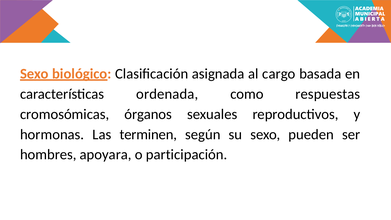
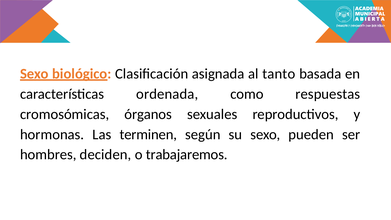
cargo: cargo -> tanto (279, 74)
apoyara: apoyara -> deciden (106, 155)
participación: participación -> trabajaremos (187, 155)
